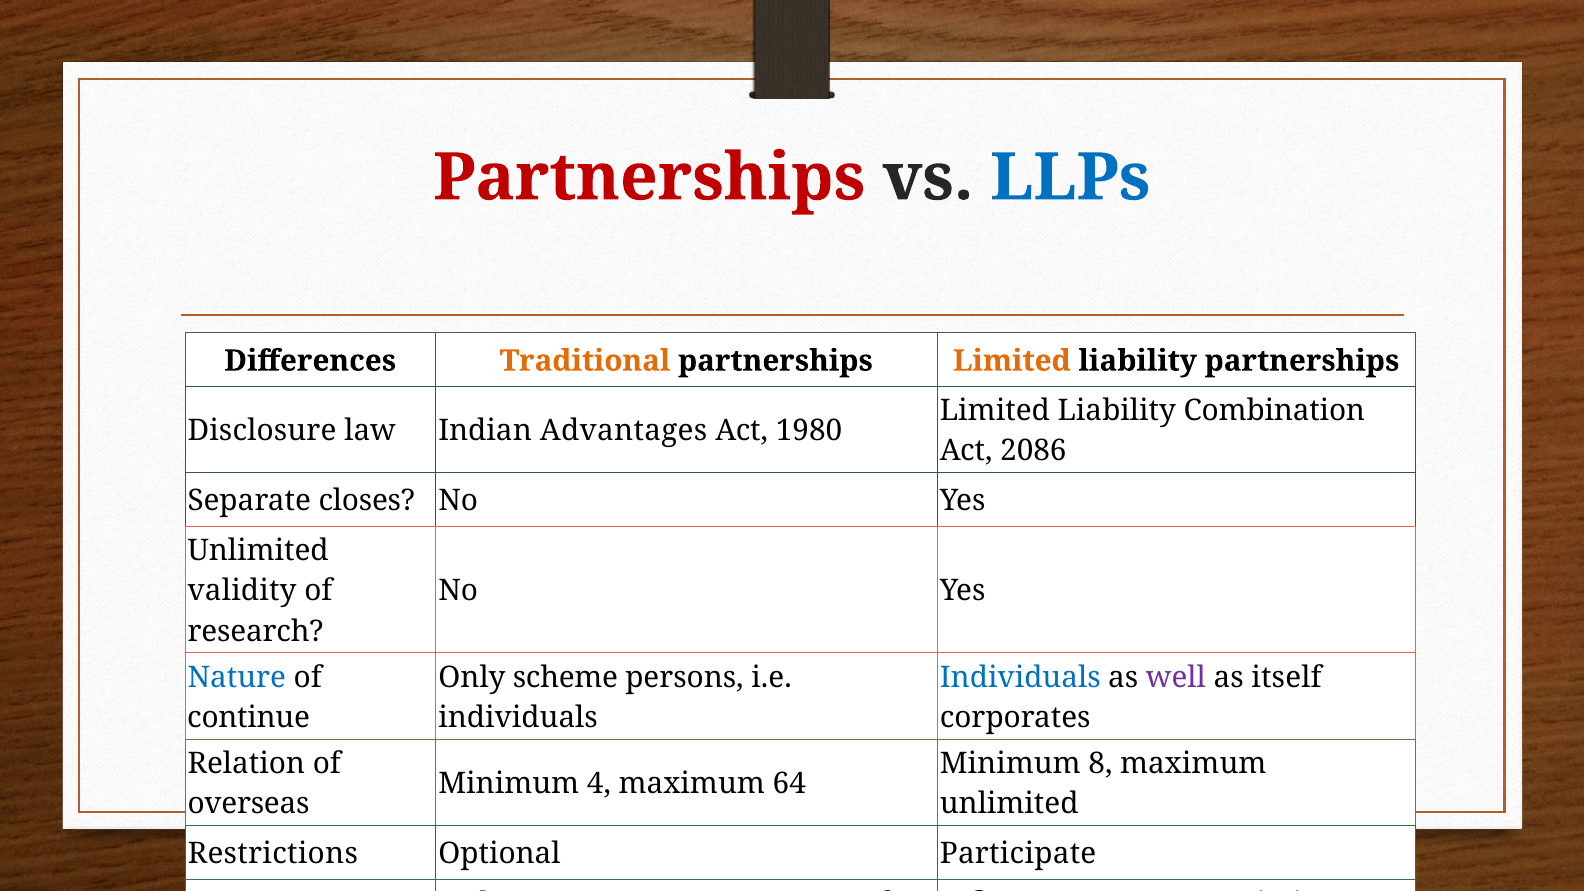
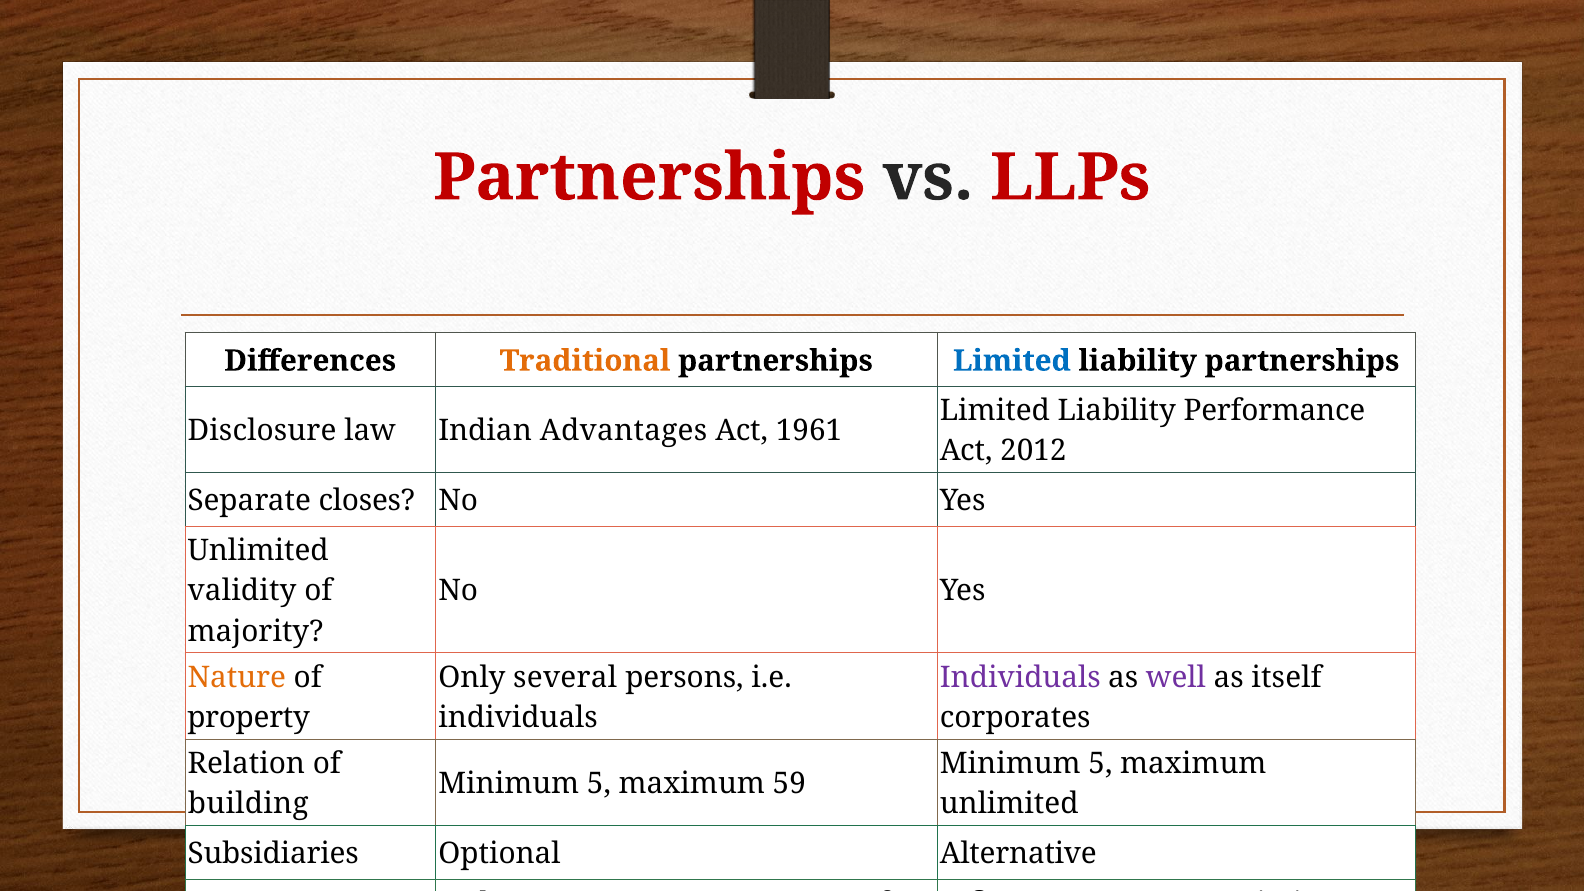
LLPs colour: blue -> red (1070, 178)
Limited colour: orange -> blue (1012, 361)
Combination: Combination -> Performance (1274, 411)
1980: 1980 -> 1961 (809, 431)
2086: 2086 -> 2012 (1033, 451)
research: research -> majority (255, 632)
Nature colour: blue -> orange (237, 677)
scheme: scheme -> several (565, 677)
Individuals colour: blue -> purple (1020, 677)
continue: continue -> property (249, 718)
8: 8 -> 5 (1100, 764)
4: 4 -> 5 (599, 784)
64: 64 -> 59 (789, 784)
overseas: overseas -> building (248, 804)
Restrictions: Restrictions -> Subsidiaries (273, 854)
Participate: Participate -> Alternative (1018, 854)
